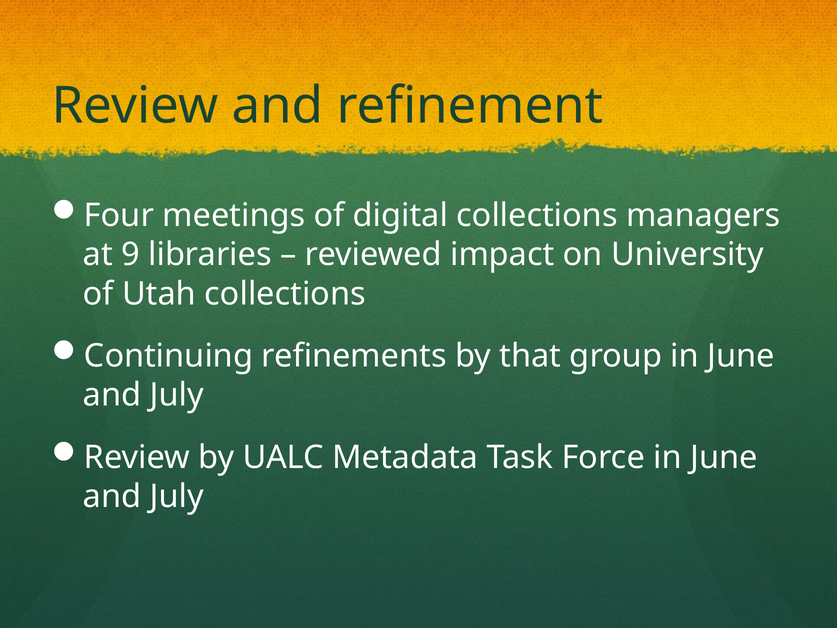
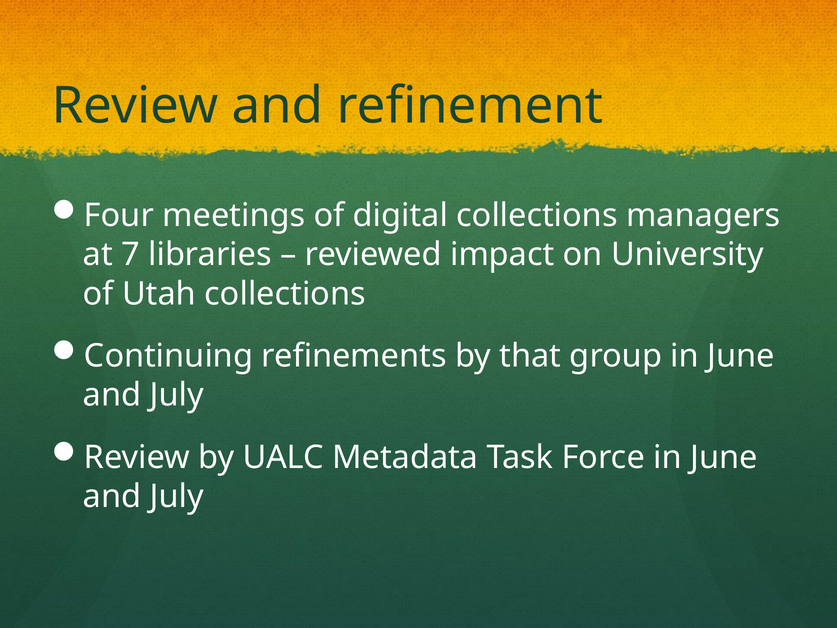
9: 9 -> 7 (131, 255)
